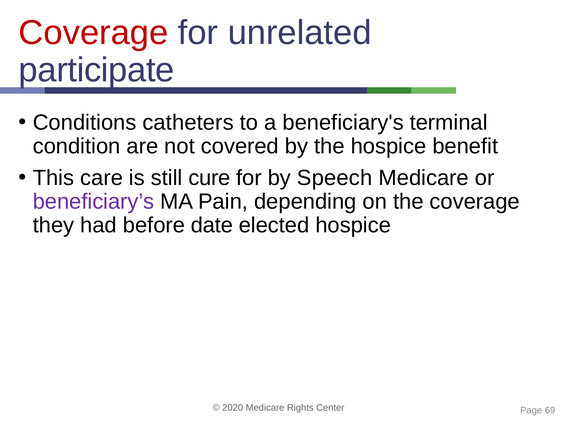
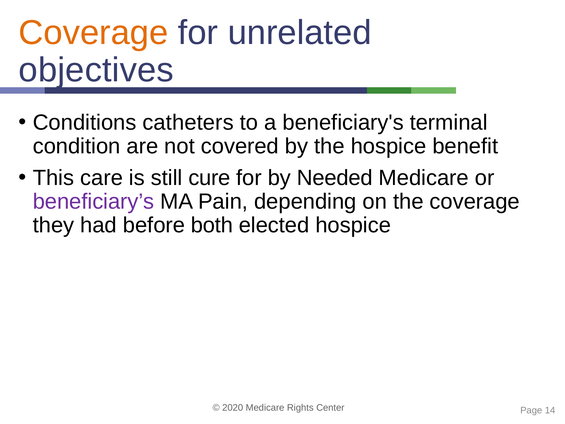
Coverage colour: red -> orange (93, 33)
participate: participate -> objectives (96, 70)
Speech: Speech -> Needed (335, 178)
date: date -> both (212, 225)
69: 69 -> 14 (550, 410)
